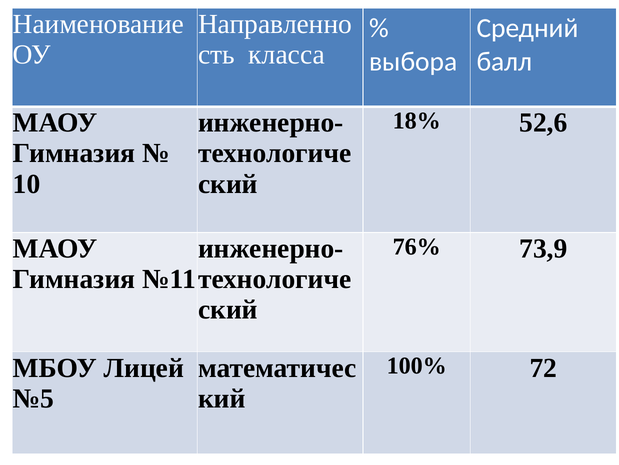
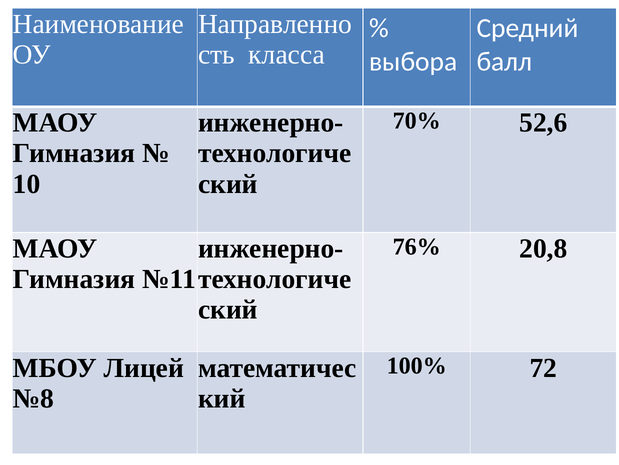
18%: 18% -> 70% (417, 121)
73,9: 73,9 -> 20,8 (543, 248)
№5: №5 -> №8 (33, 398)
